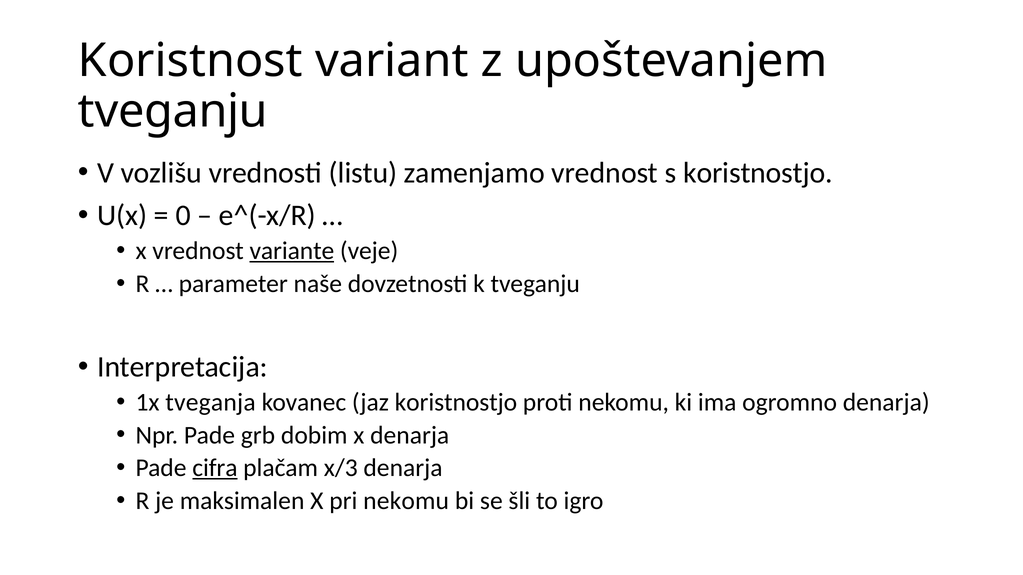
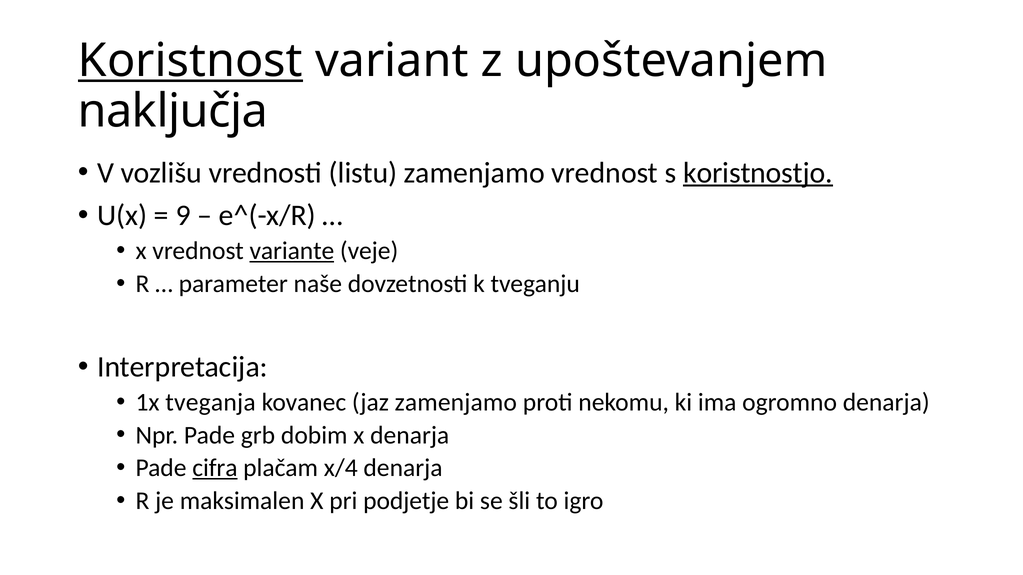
Koristnost underline: none -> present (190, 61)
tveganju: tveganju -> naključja (173, 111)
koristnostjo underline: none -> present (758, 173)
0: 0 -> 9 (183, 216)
jaz koristnostjo: koristnostjo -> zamenjamo (456, 402)
x/3: x/3 -> x/4 (341, 468)
pri nekomu: nekomu -> podjetje (406, 501)
